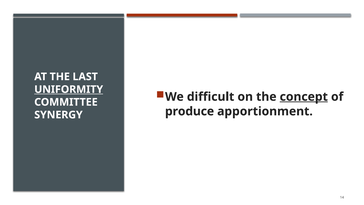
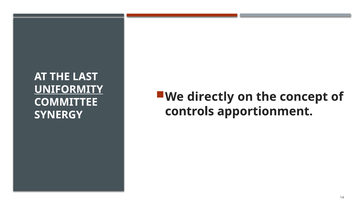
difficult: difficult -> directly (211, 97)
concept underline: present -> none (304, 97)
produce: produce -> controls (190, 111)
